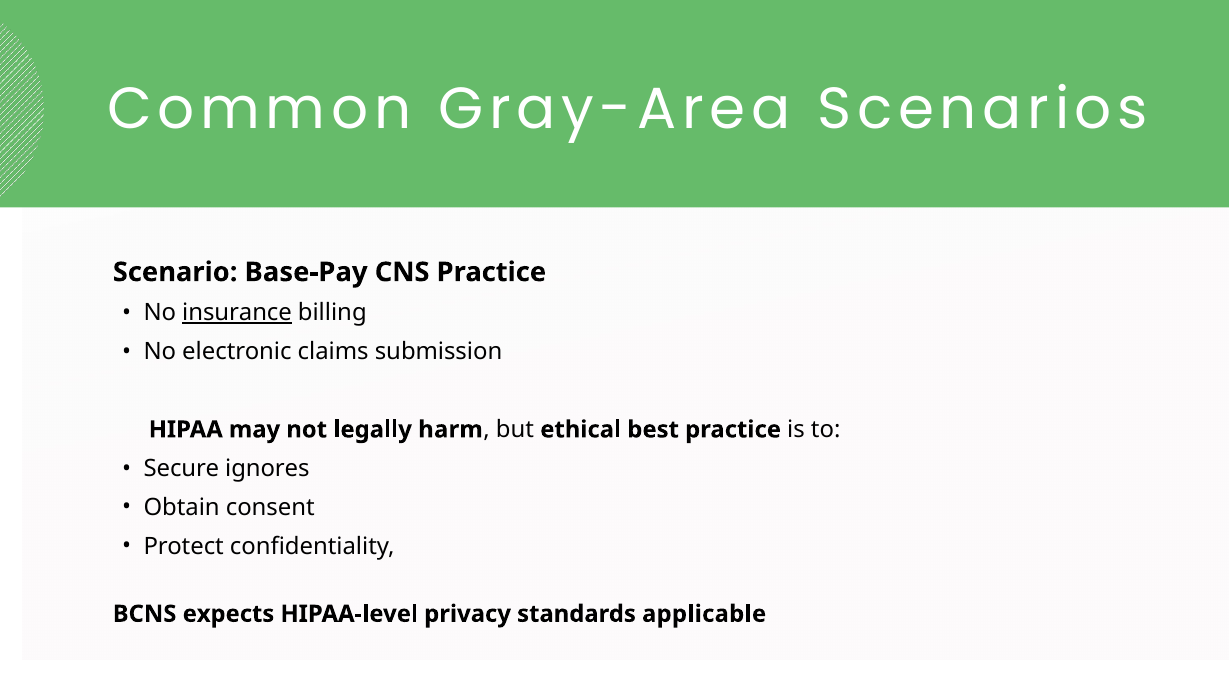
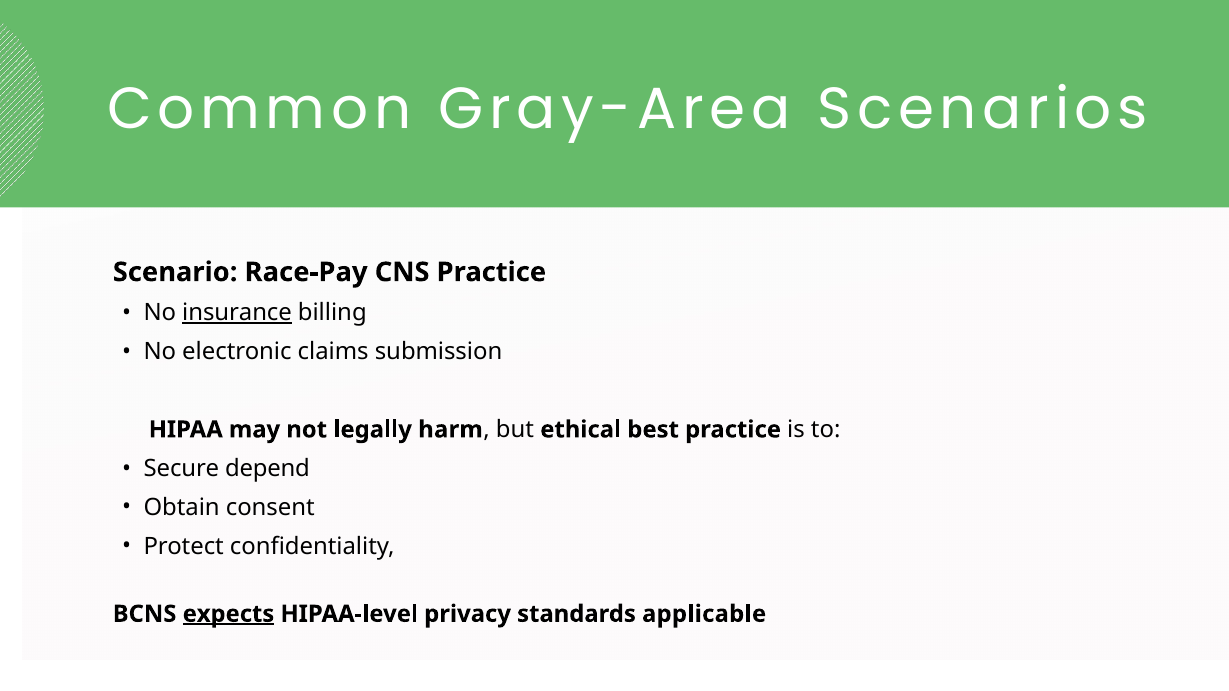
Base-Pay: Base-Pay -> Race-Pay (306, 272)
ignores: ignores -> depend (267, 469)
expects underline: none -> present (228, 614)
